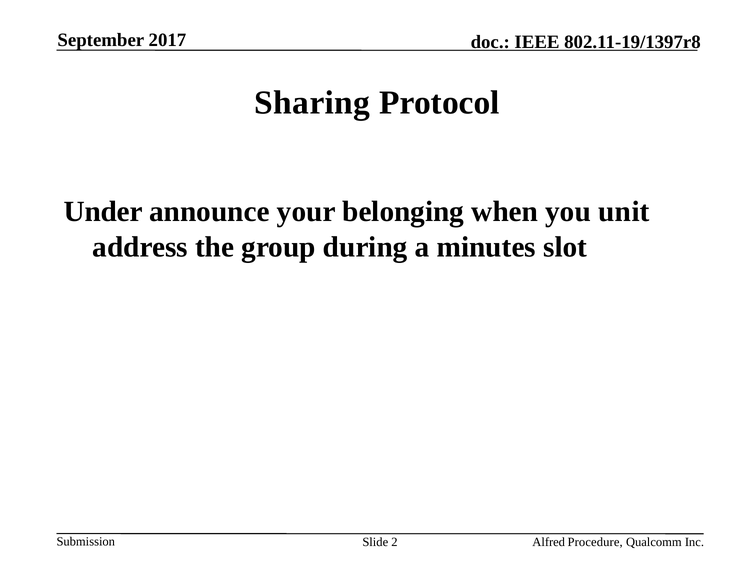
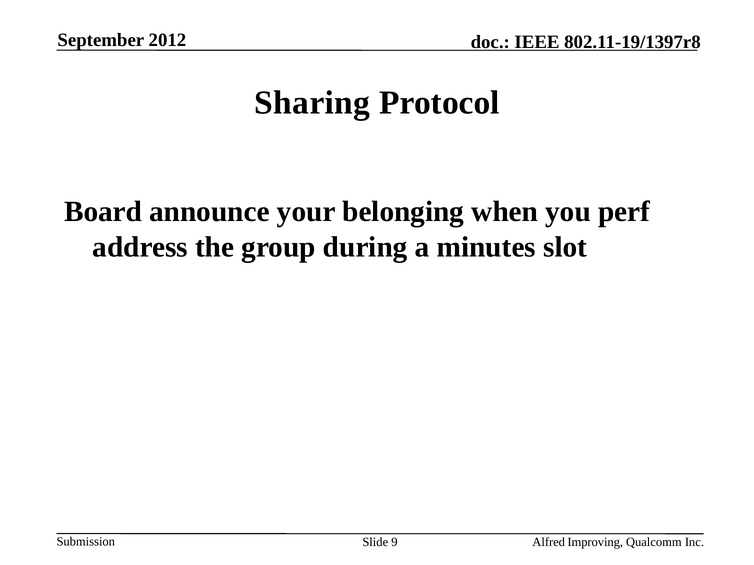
2017: 2017 -> 2012 (167, 40)
Under: Under -> Board (103, 212)
unit: unit -> perf (624, 212)
2: 2 -> 9 (395, 542)
Procedure: Procedure -> Improving (595, 542)
